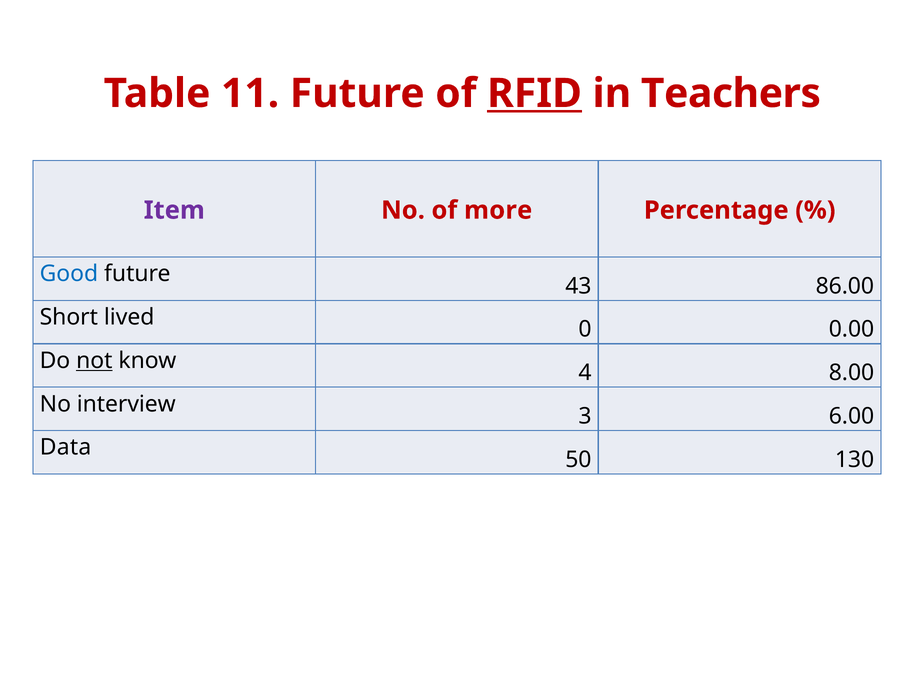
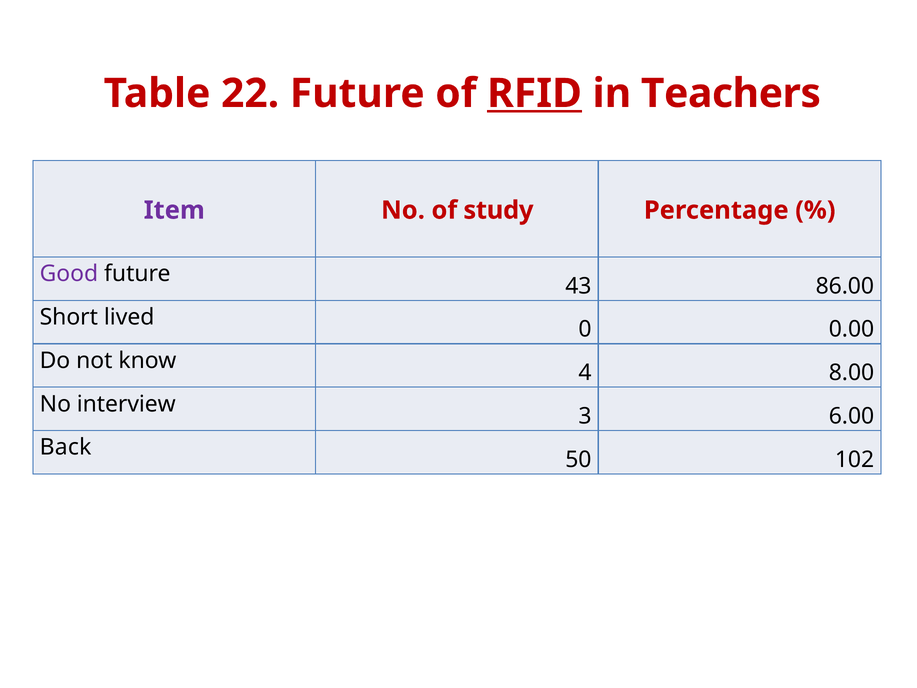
11: 11 -> 22 (250, 93)
more: more -> study (498, 210)
Good colour: blue -> purple (69, 274)
not underline: present -> none (94, 360)
Data: Data -> Back (66, 447)
130: 130 -> 102 (855, 459)
